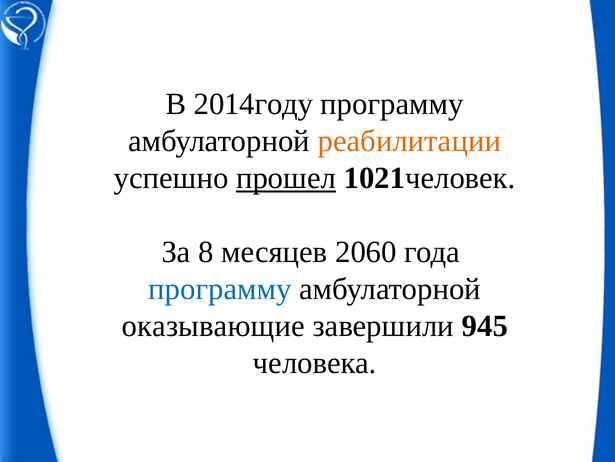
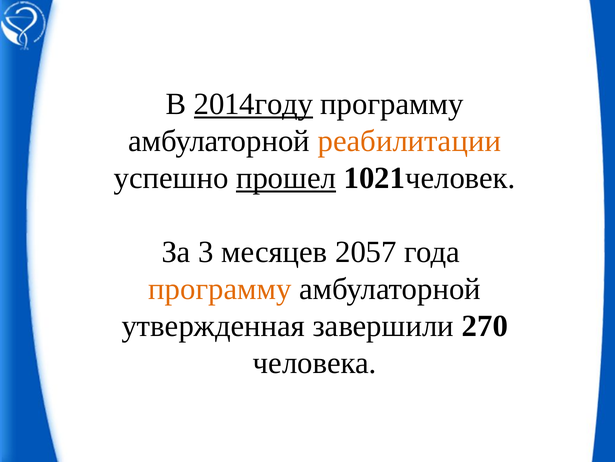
2014году underline: none -> present (253, 104)
8: 8 -> 3 (206, 252)
2060: 2060 -> 2057 (366, 252)
программу colour: blue -> orange (220, 289)
оказывающие: оказывающие -> утвержденная (213, 325)
945: 945 -> 270 (485, 325)
